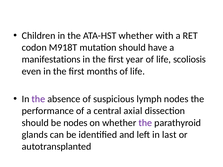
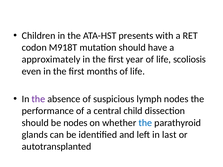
ATA-HST whether: whether -> presents (136, 36)
manifestations: manifestations -> approximately (51, 59)
axial: axial -> child (133, 111)
the colour: purple -> blue (145, 123)
